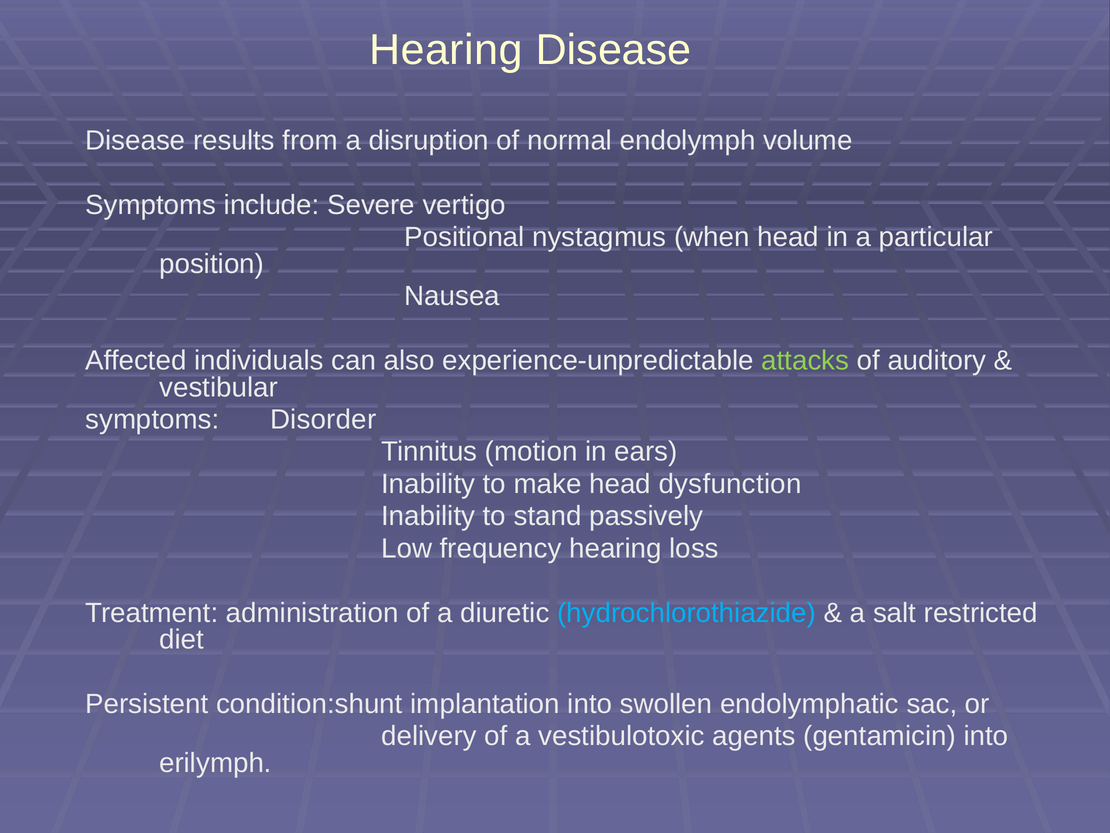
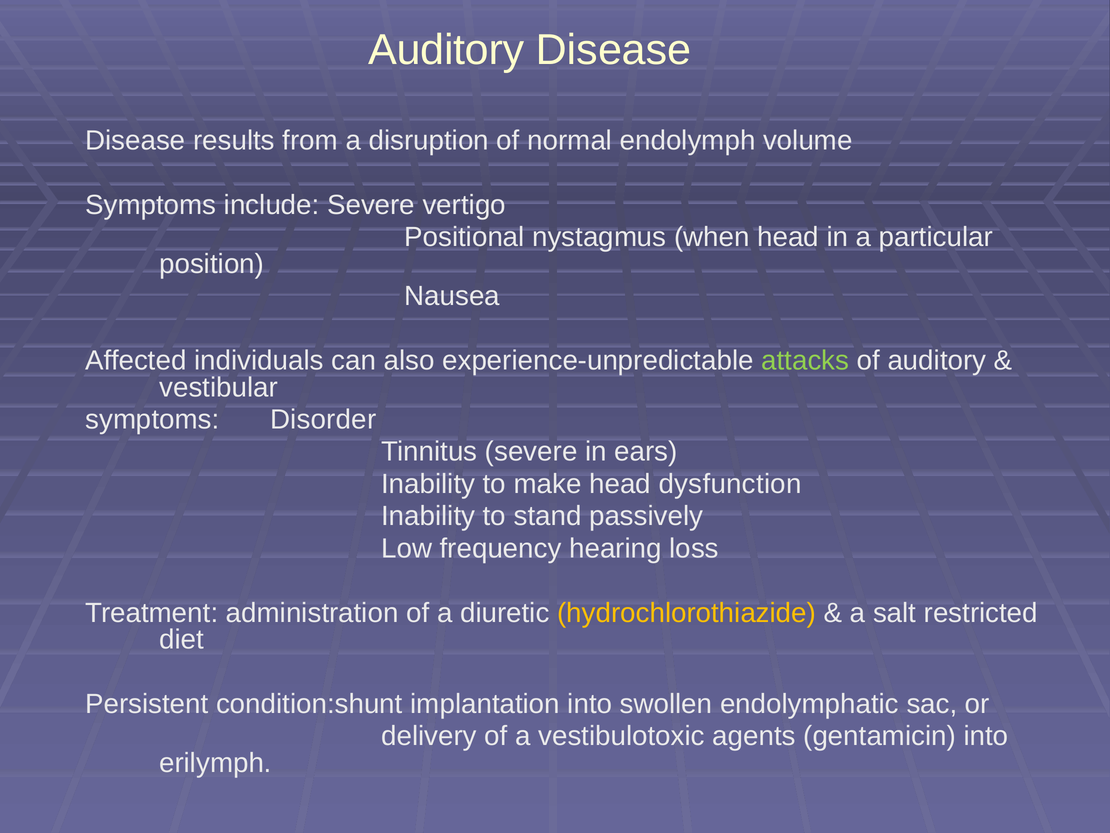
Hearing: Hearing -> Auditory (446, 50)
Tinnitus motion: motion -> severe (531, 452)
hydrochlorothiazide colour: light blue -> yellow (687, 613)
